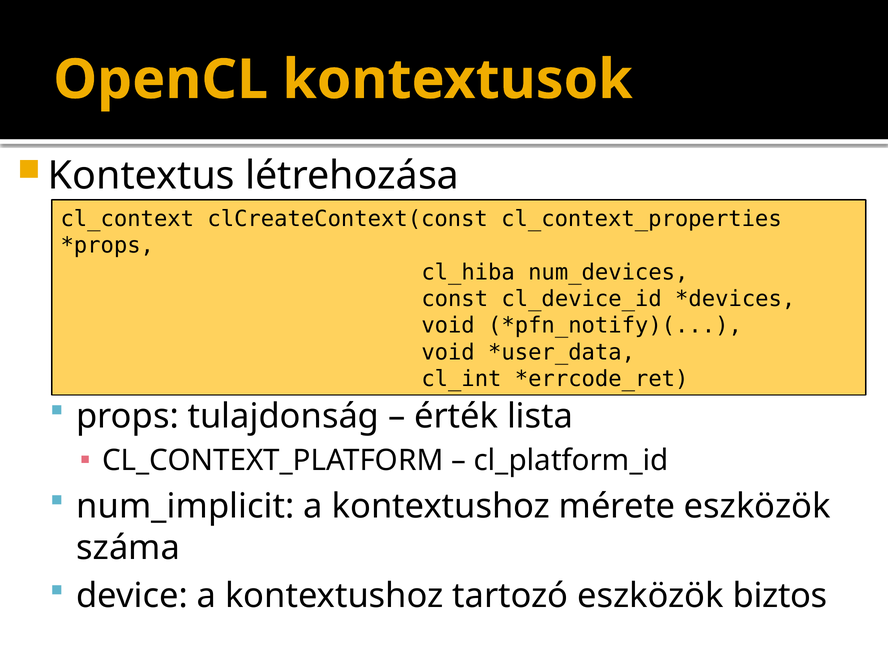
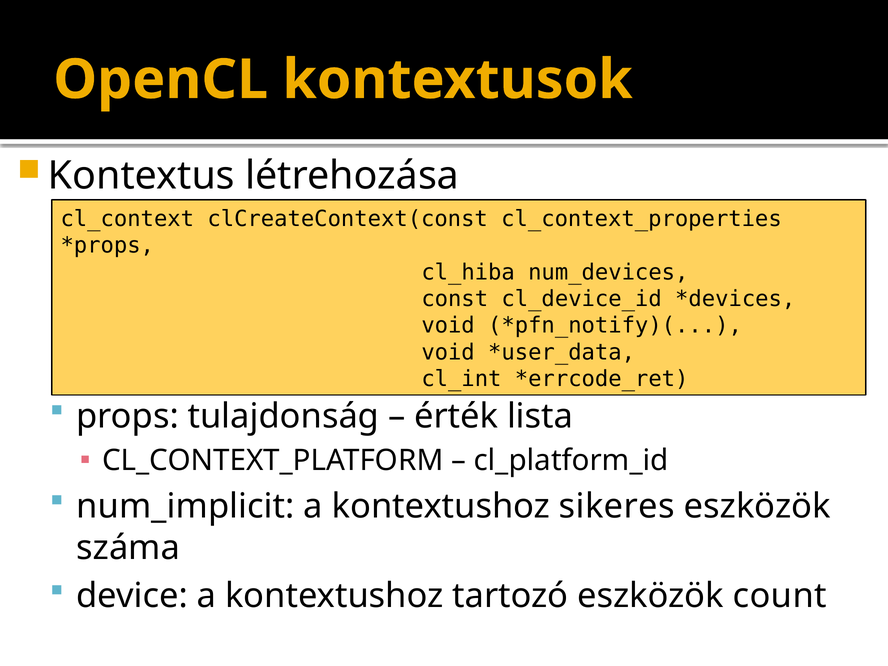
mérete: mérete -> sikeres (617, 506)
biztos: biztos -> count (780, 596)
